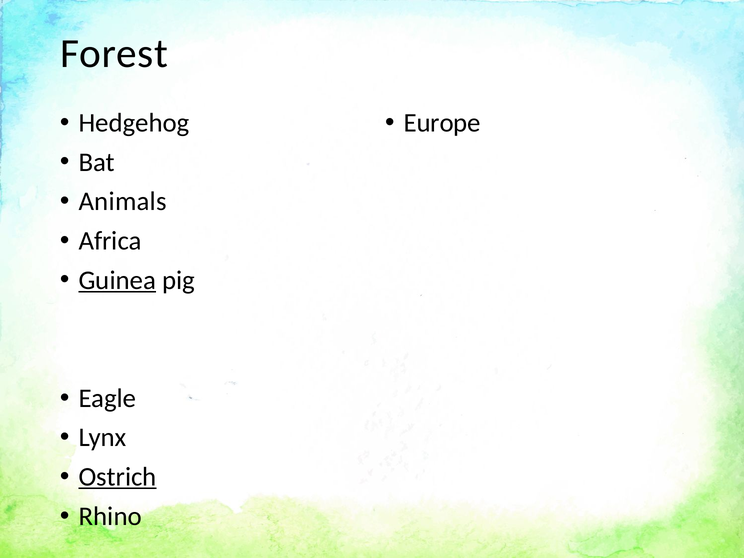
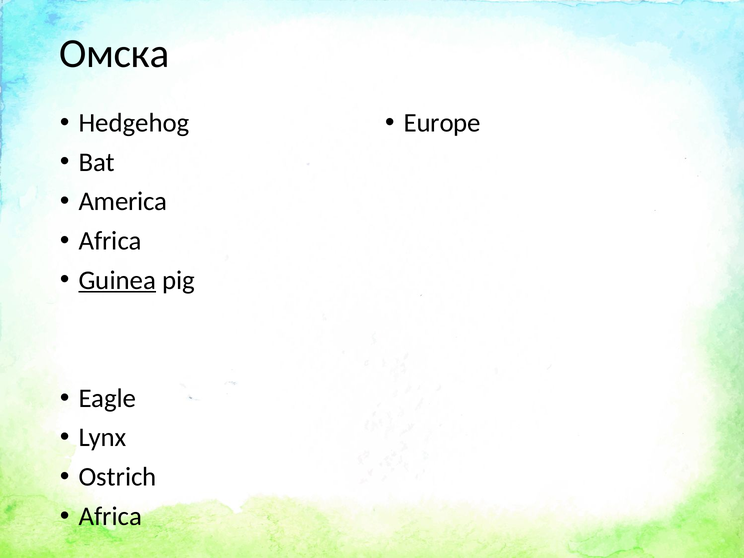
Forest: Forest -> Омска (114, 54)
Animals: Animals -> America (123, 201)
Ostrich underline: present -> none (118, 477)
Rhino: Rhino -> Africa (110, 516)
